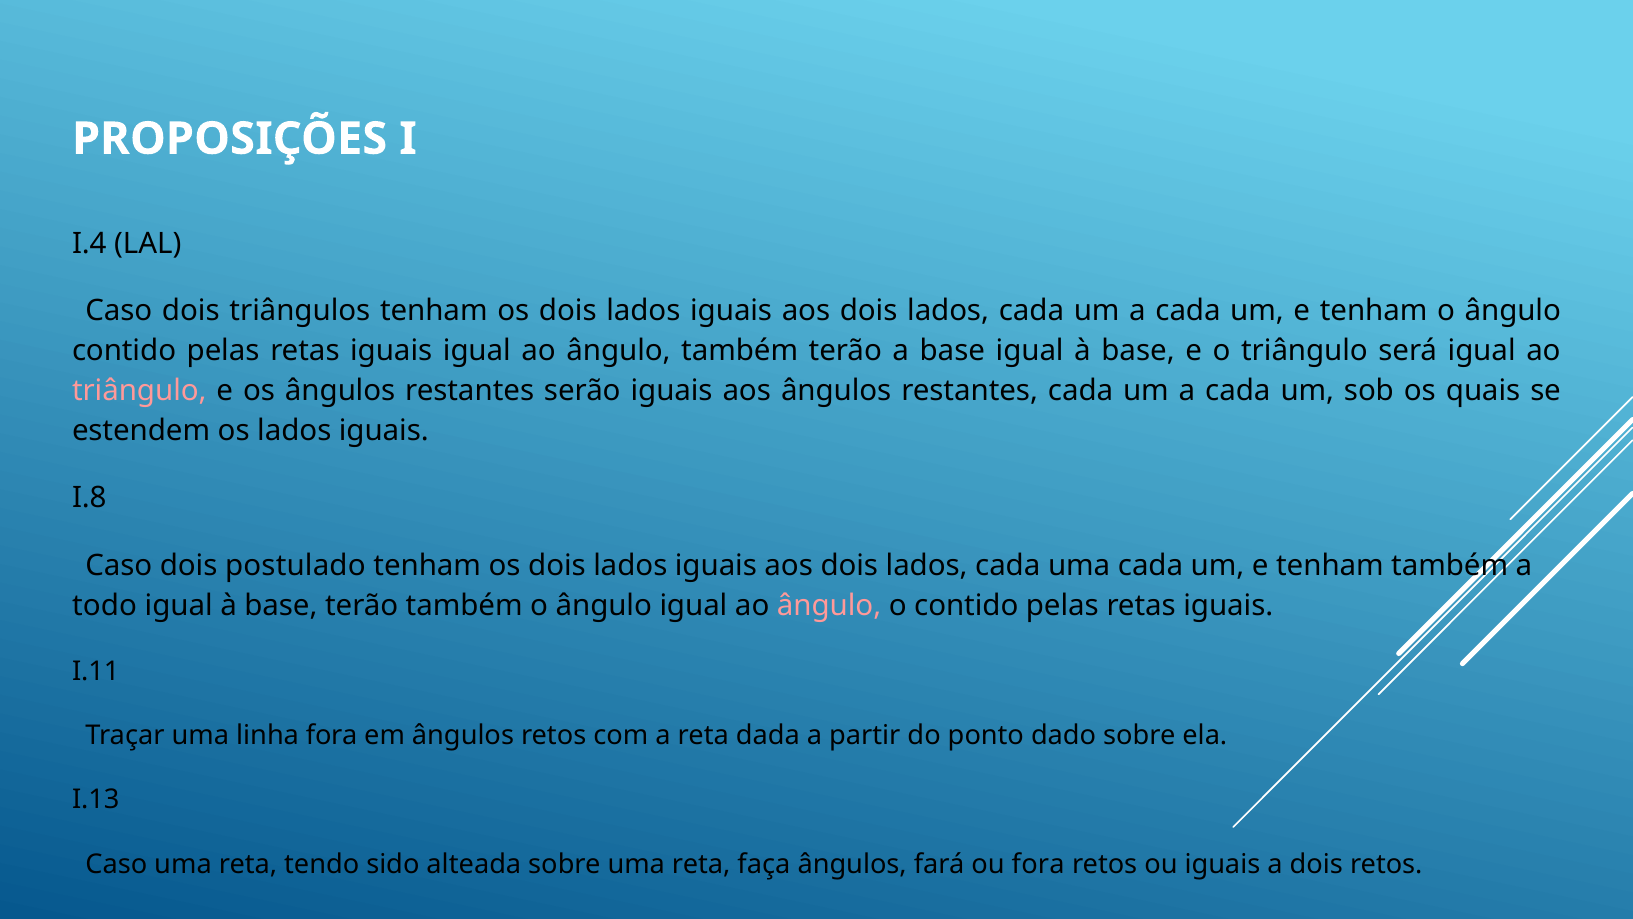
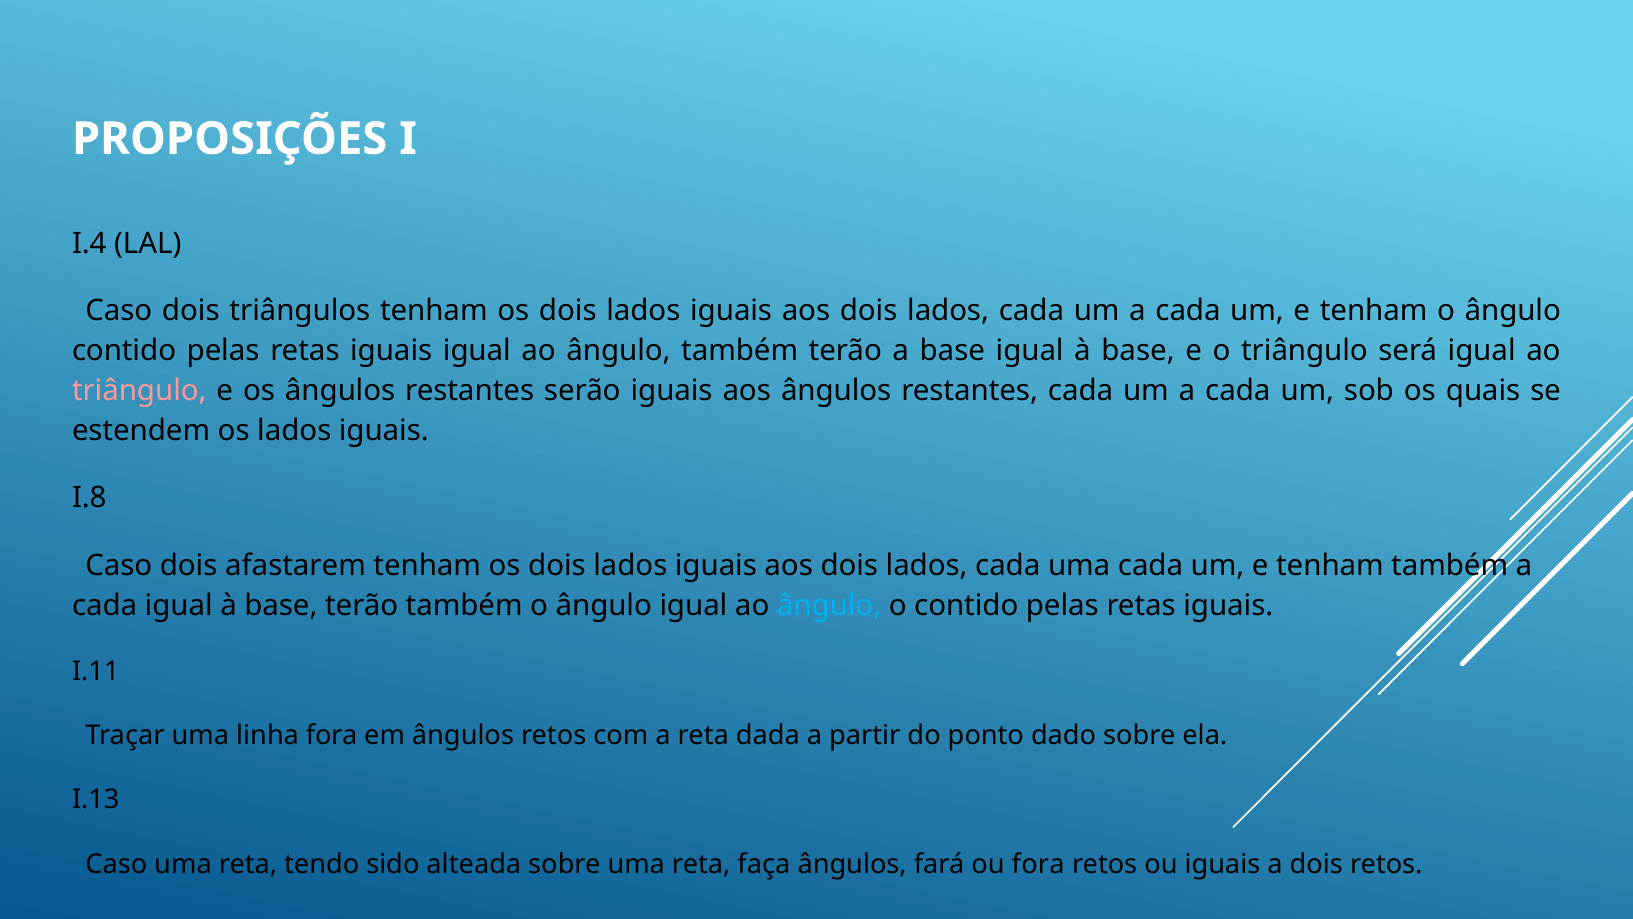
postulado: postulado -> afastarem (295, 565)
todo: todo -> cada (105, 605)
ângulo colour: pink -> light blue (829, 605)
